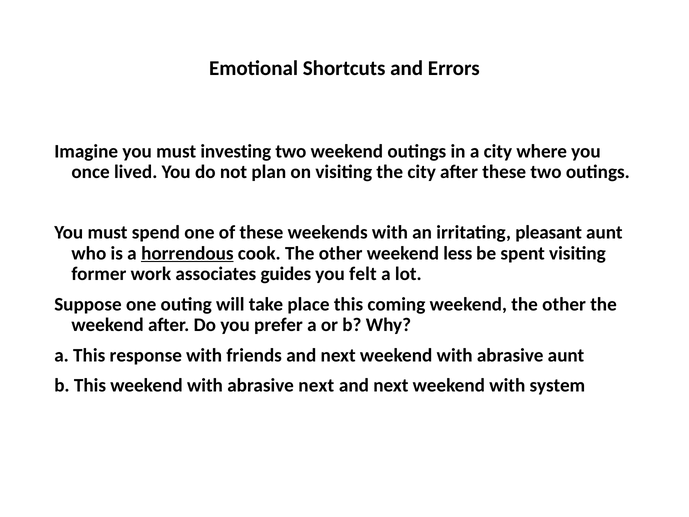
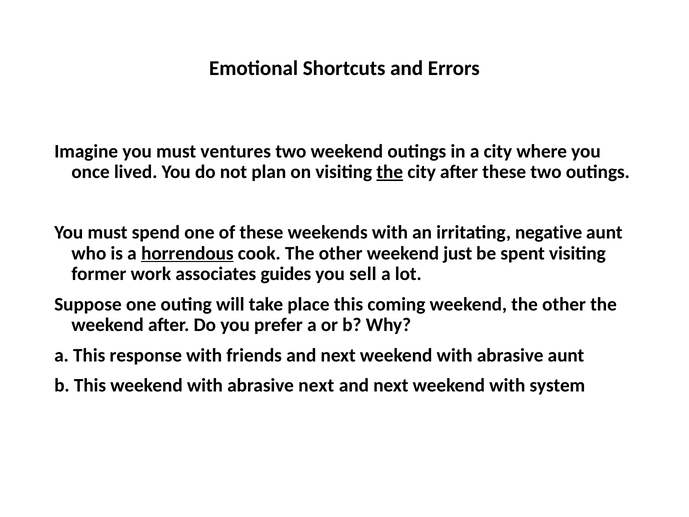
investing: investing -> ventures (236, 151)
the underline: none -> present (390, 172)
pleasant: pleasant -> negative (549, 232)
less: less -> just (458, 253)
felt: felt -> sell (363, 274)
